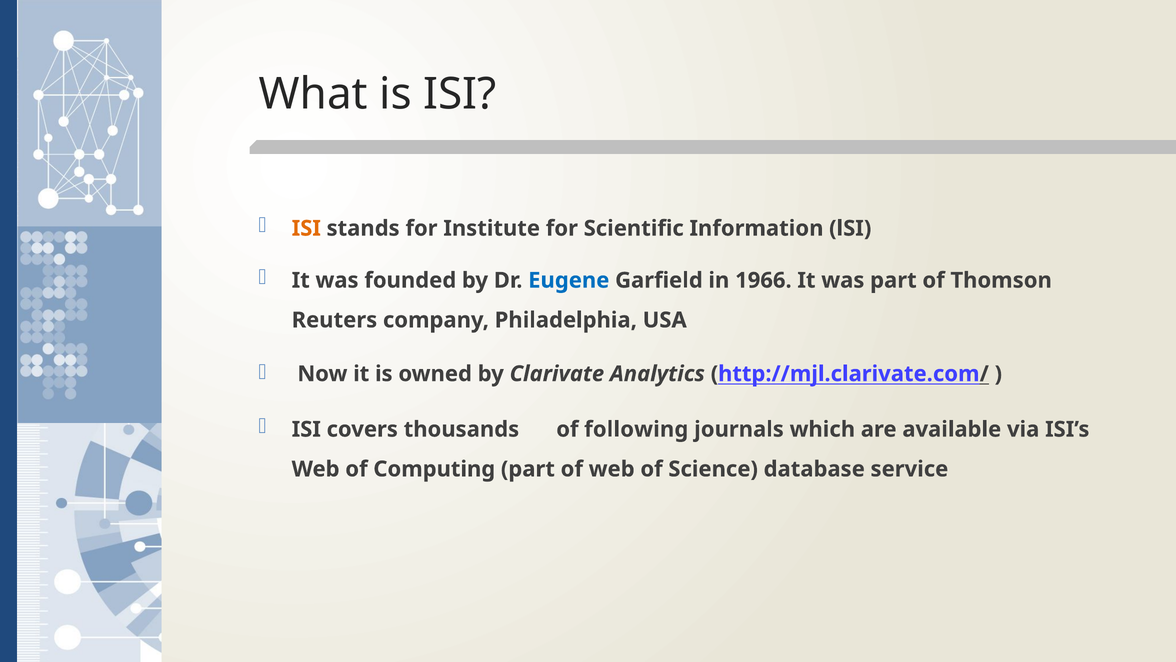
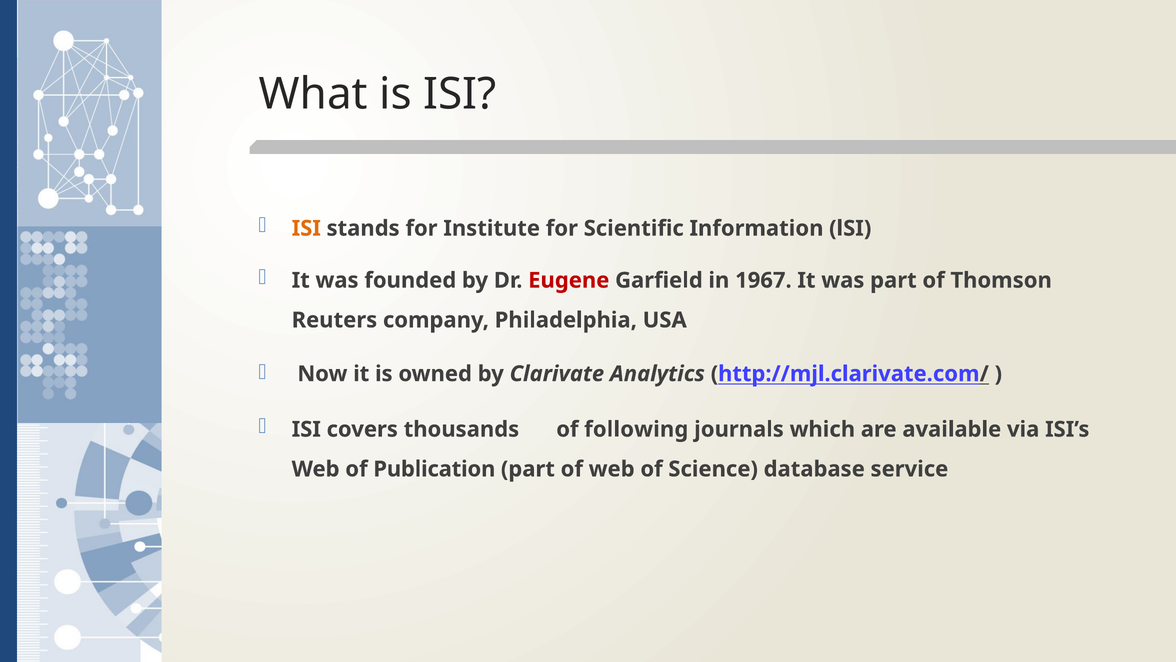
Eugene colour: blue -> red (569, 280)
1966: 1966 -> 1967 (763, 280)
Computing: Computing -> Publication (434, 469)
